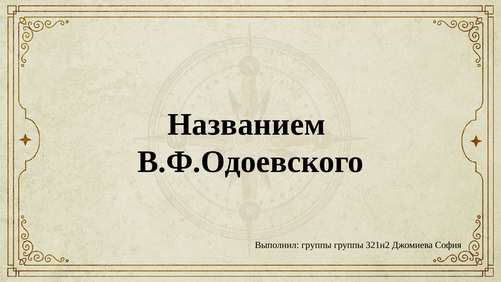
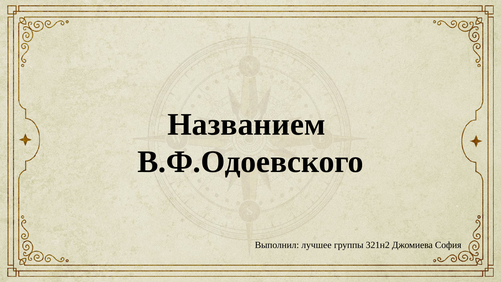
Выполнил группы: группы -> лучшее (316, 245)
